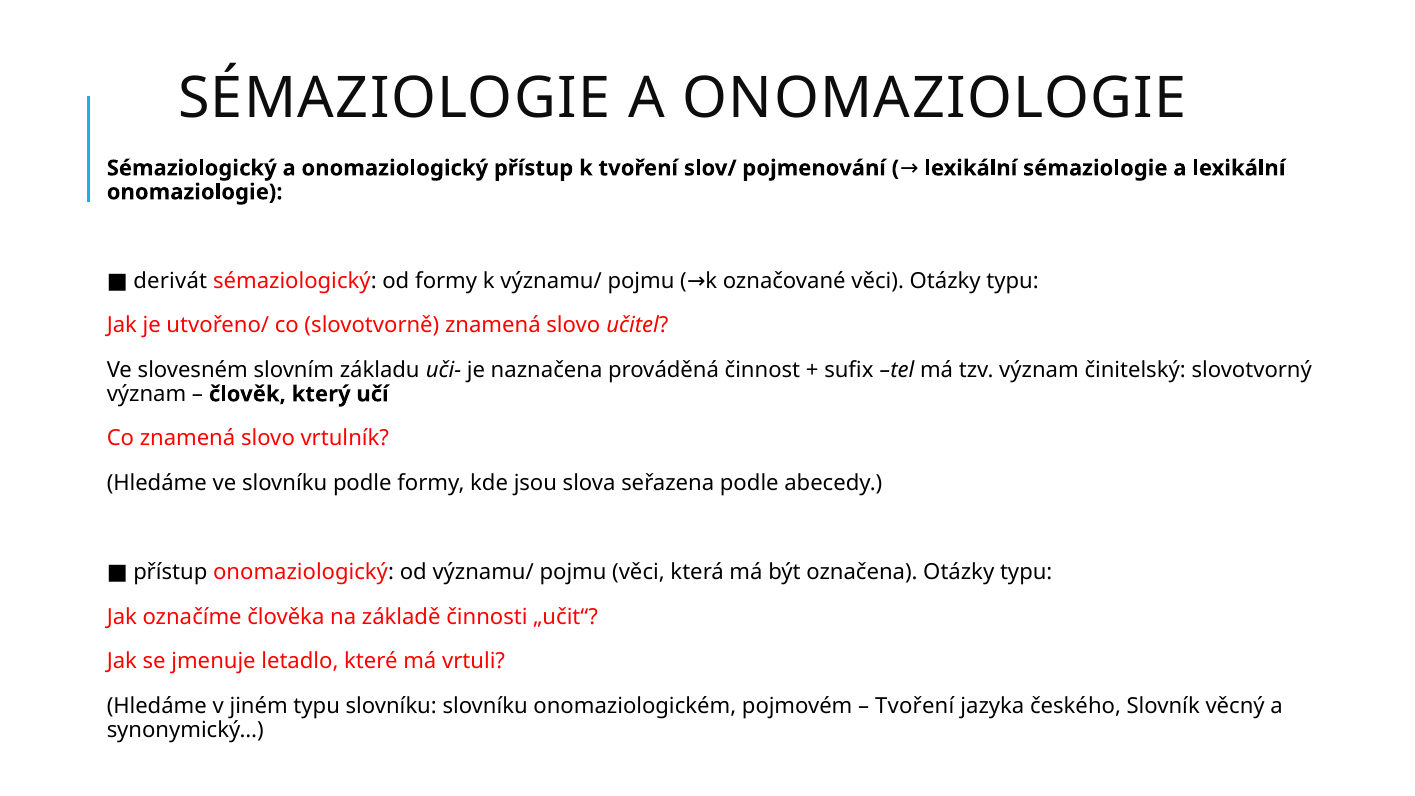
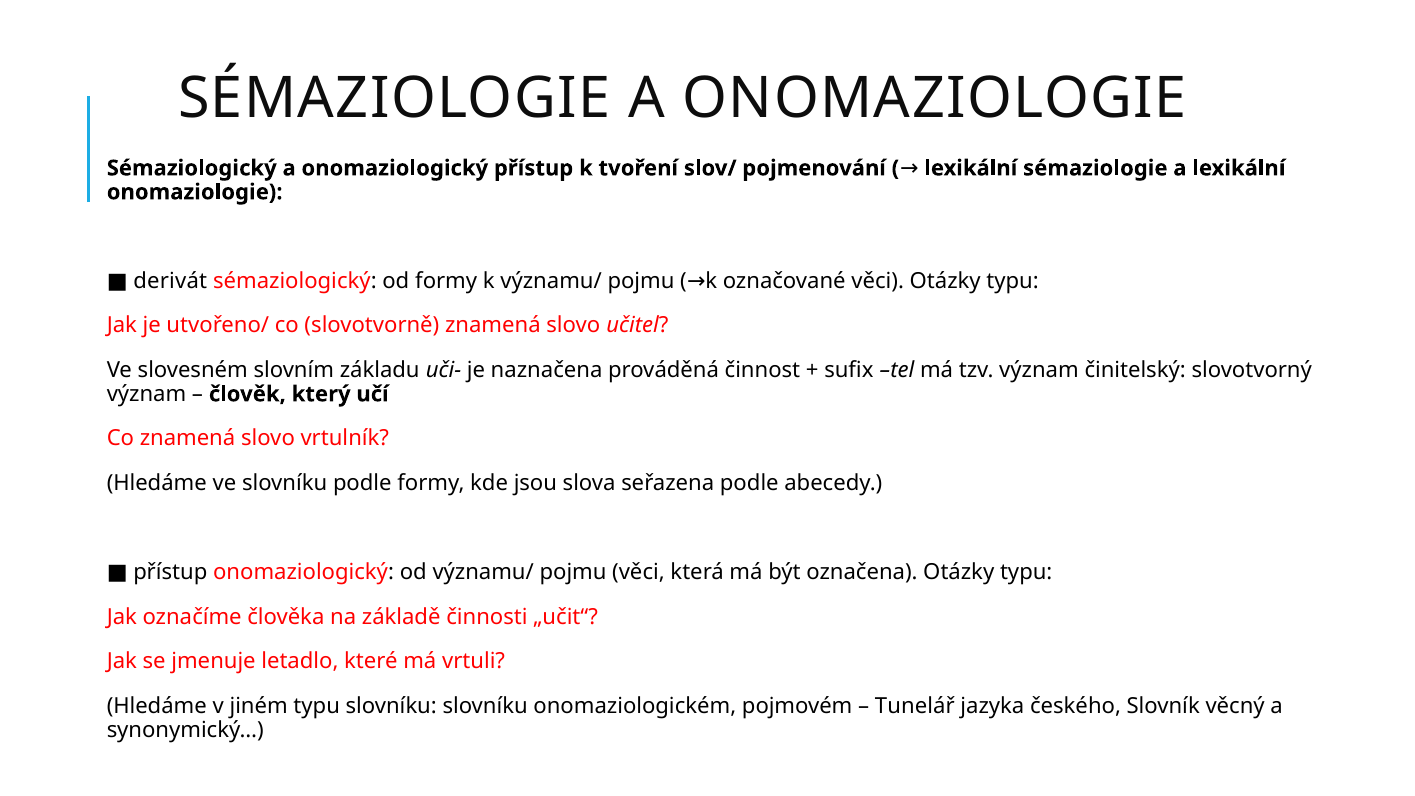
Tvoření: Tvoření -> Tunelář (915, 706)
